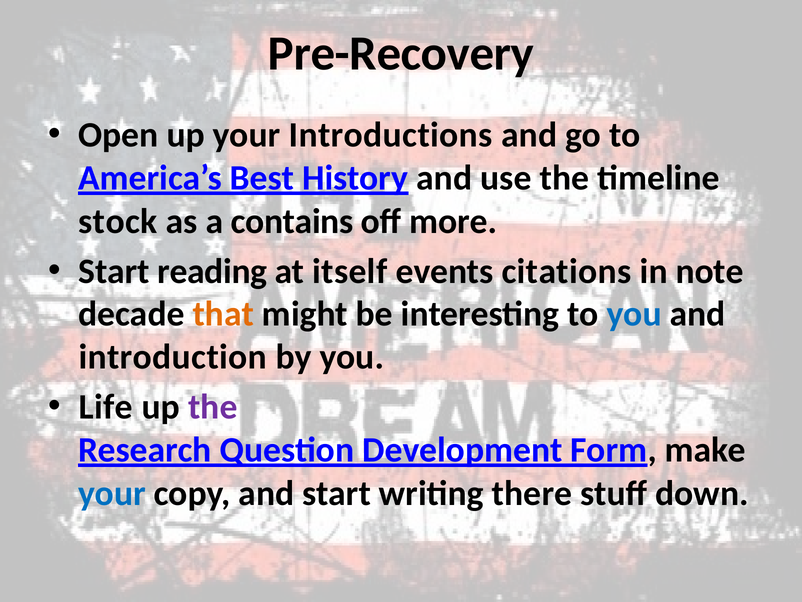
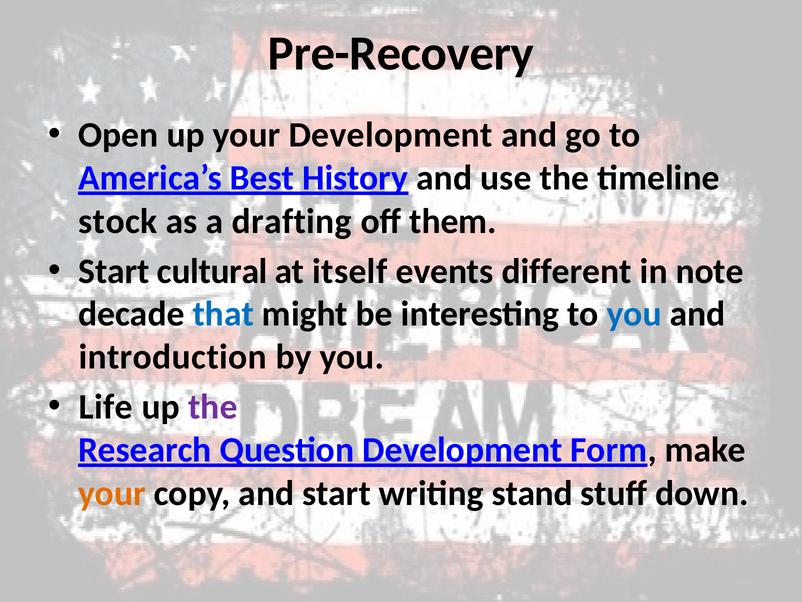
your Introductions: Introductions -> Development (391, 135)
contains: contains -> drafting (292, 221)
more: more -> them (453, 221)
reading: reading -> cultural (212, 271)
citations: citations -> different (567, 271)
that colour: orange -> blue (223, 314)
your colour: blue -> orange (112, 493)
there: there -> stand (532, 493)
